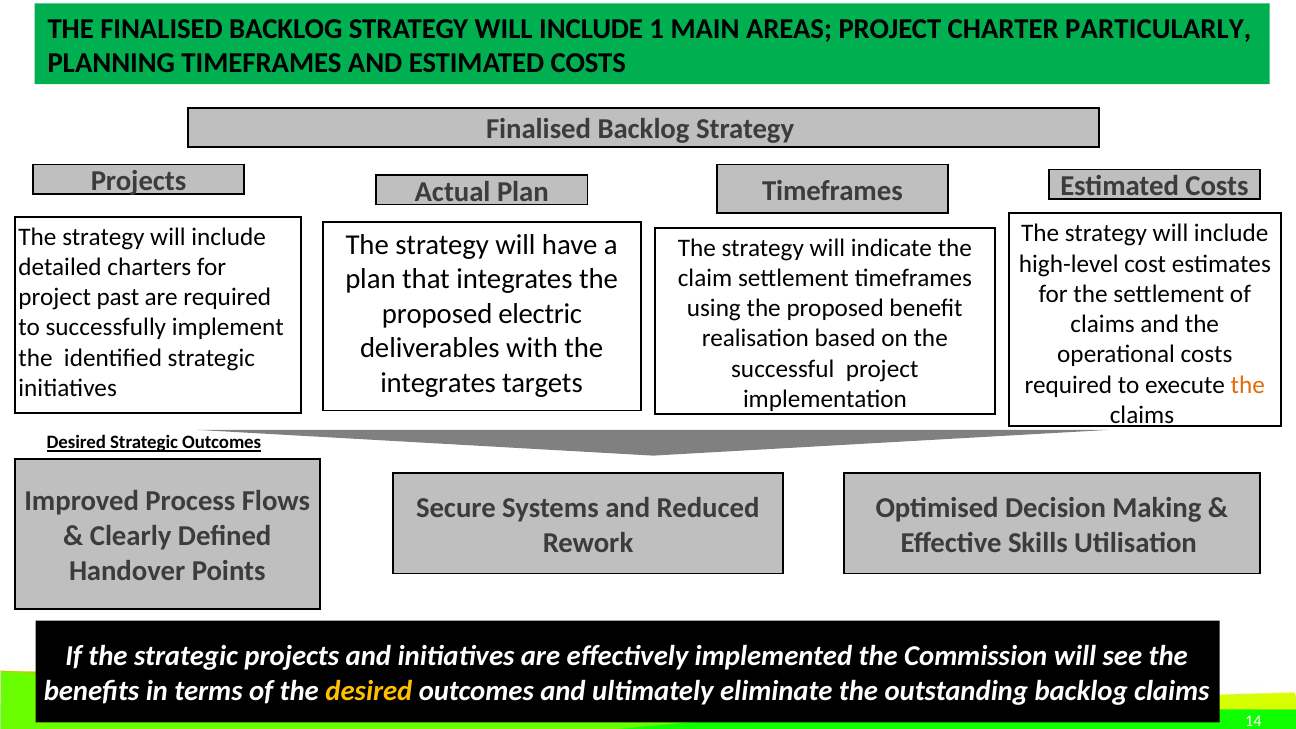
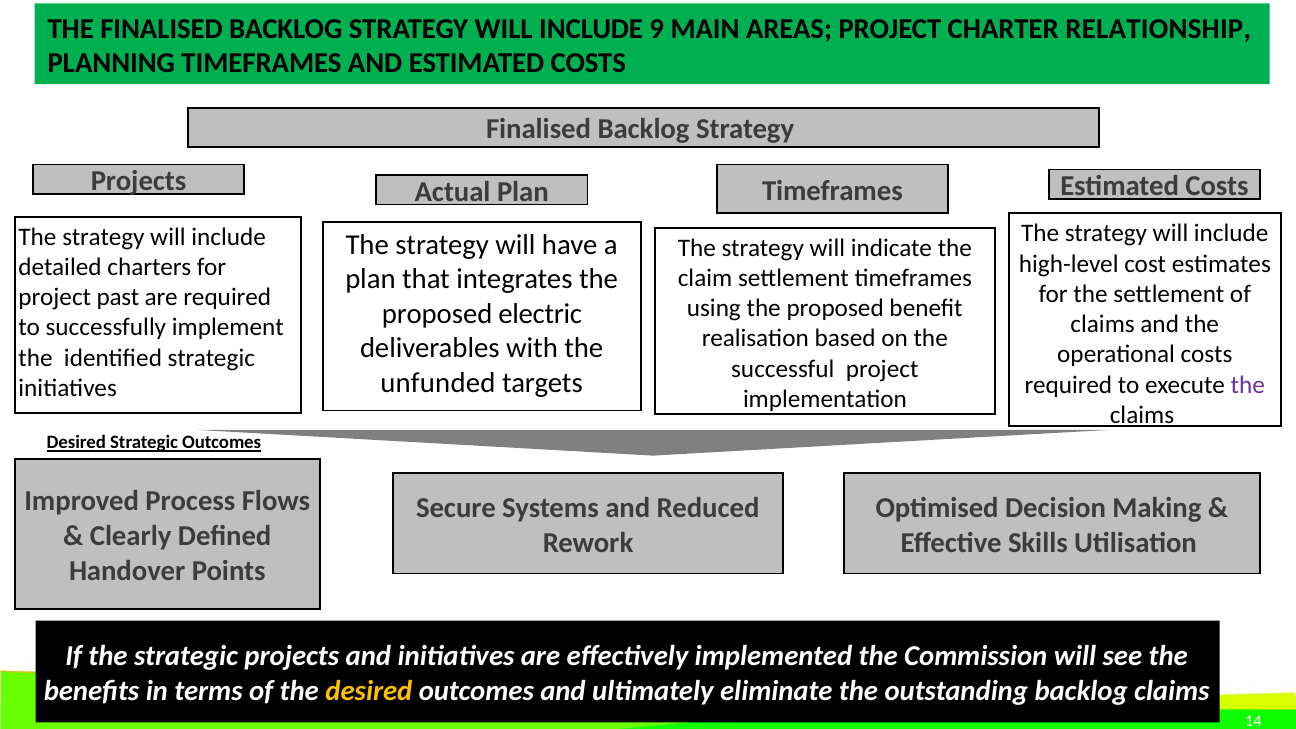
1: 1 -> 9 (657, 29)
PARTICULARLY: PARTICULARLY -> RELATIONSHIP (1158, 29)
integrates: integrates -> unfunded (438, 383)
the colour: orange -> purple (1248, 385)
